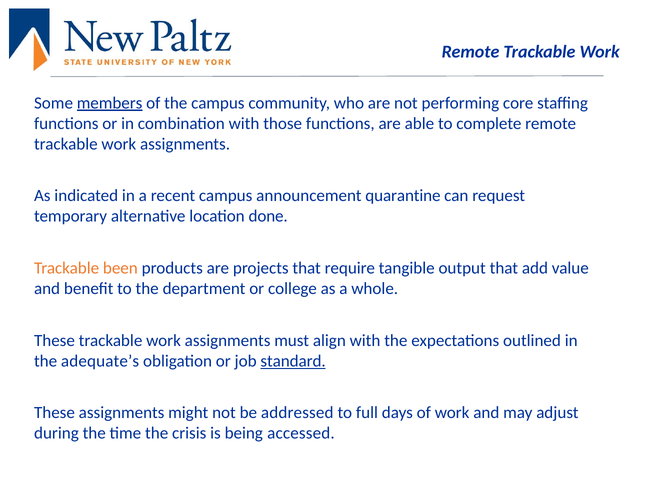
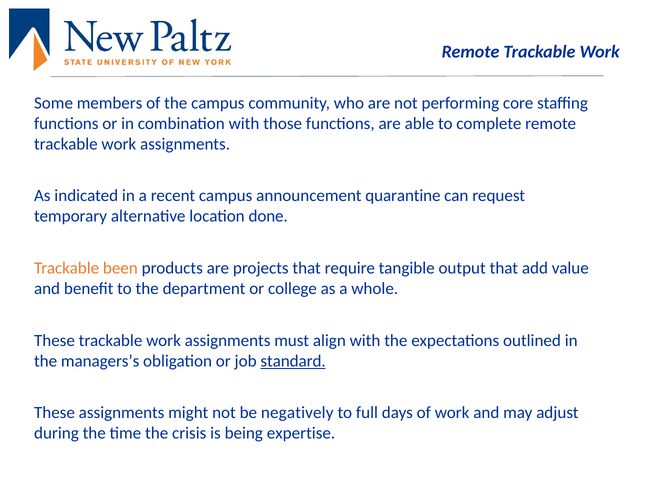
members underline: present -> none (110, 103)
adequate’s: adequate’s -> managers’s (100, 361)
addressed: addressed -> negatively (297, 413)
accessed: accessed -> expertise (301, 433)
